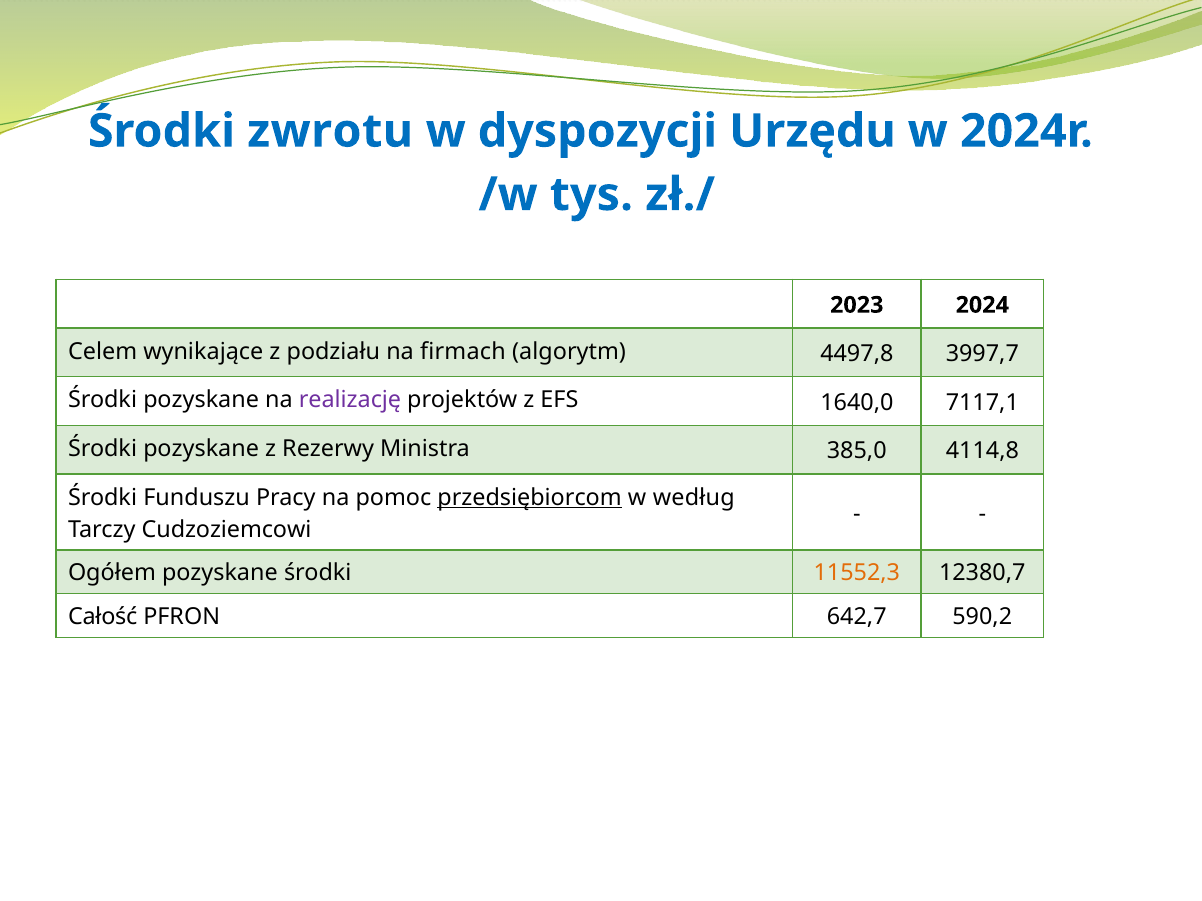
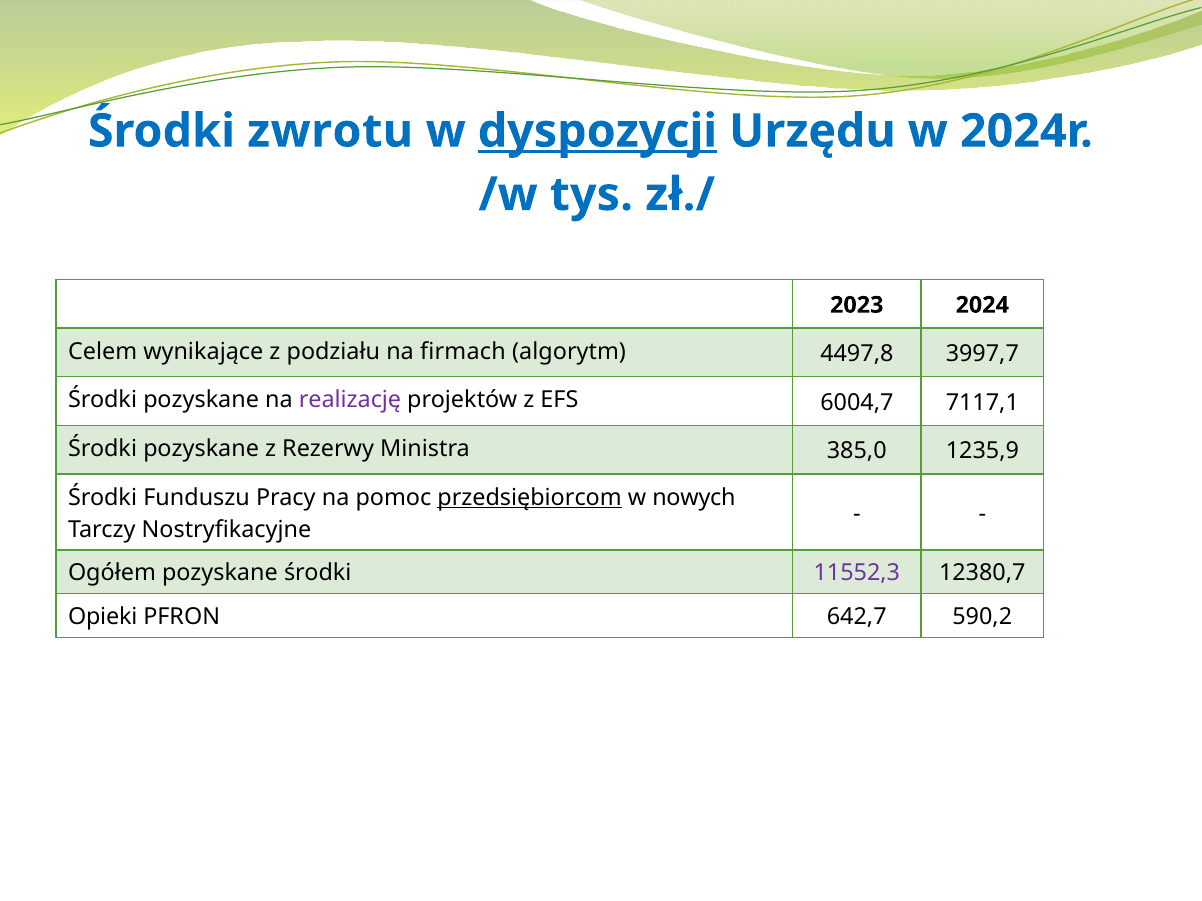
dyspozycji underline: none -> present (597, 131)
1640,0: 1640,0 -> 6004,7 (857, 403)
4114,8: 4114,8 -> 1235,9 (982, 451)
według: według -> nowych (694, 498)
Cudzoziemcowi: Cudzoziemcowi -> Nostryfikacyjne (226, 530)
11552,3 colour: orange -> purple (857, 574)
Całość: Całość -> Opieki (103, 617)
